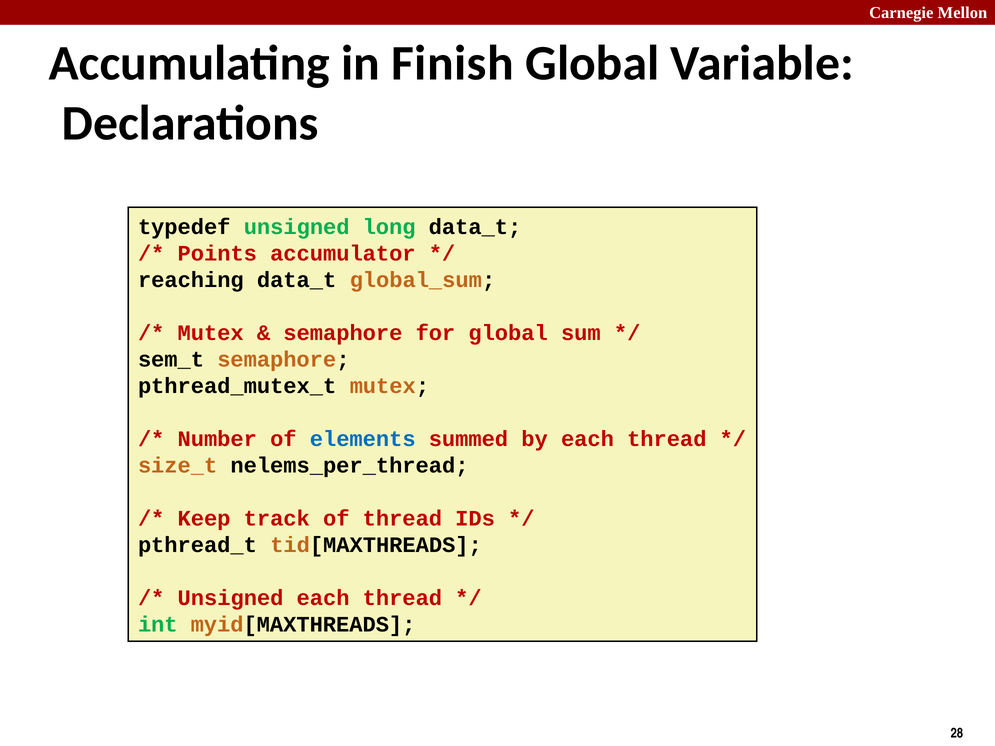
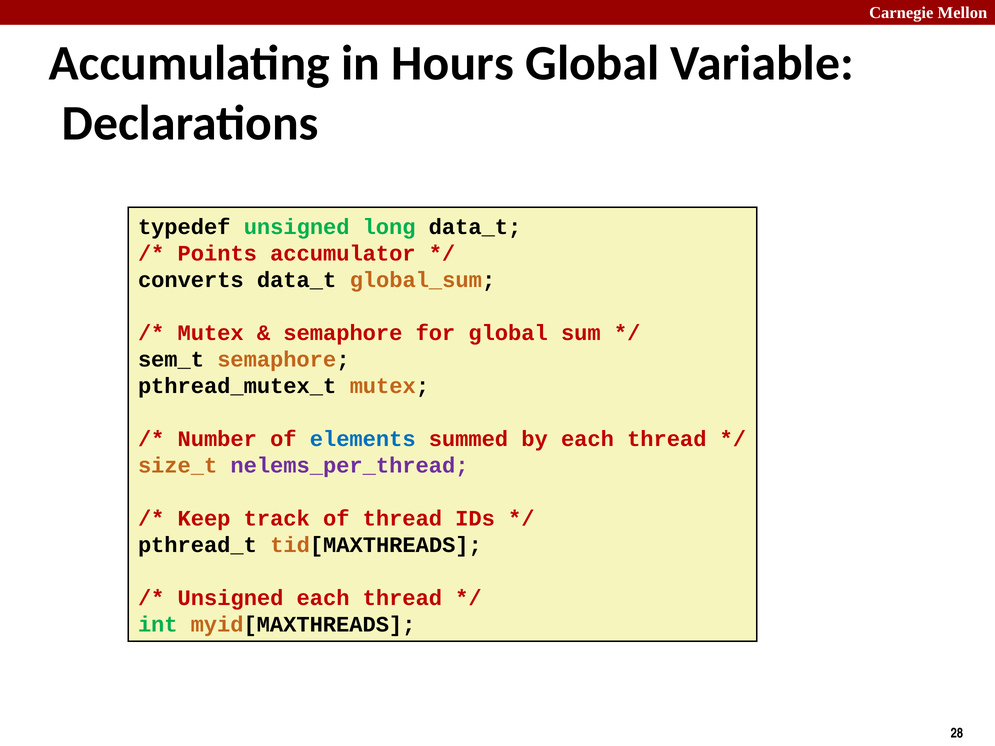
Finish: Finish -> Hours (453, 63)
reaching: reaching -> converts (191, 280)
nelems_per_thread colour: black -> purple (349, 466)
